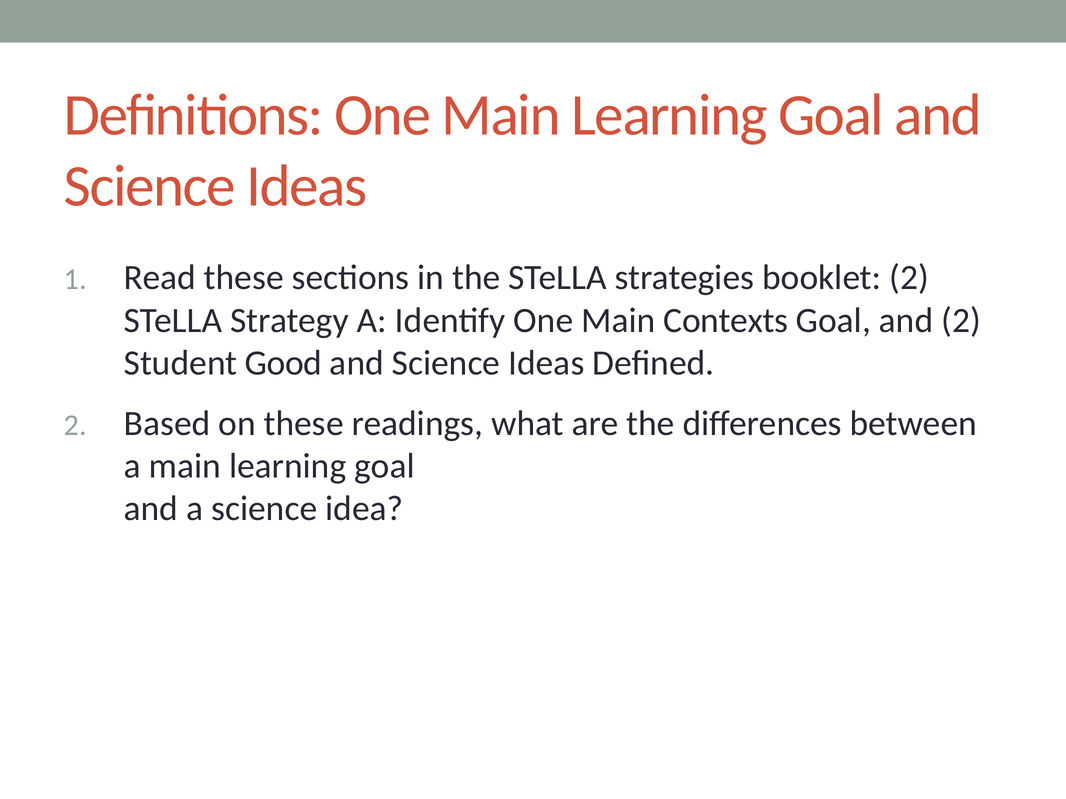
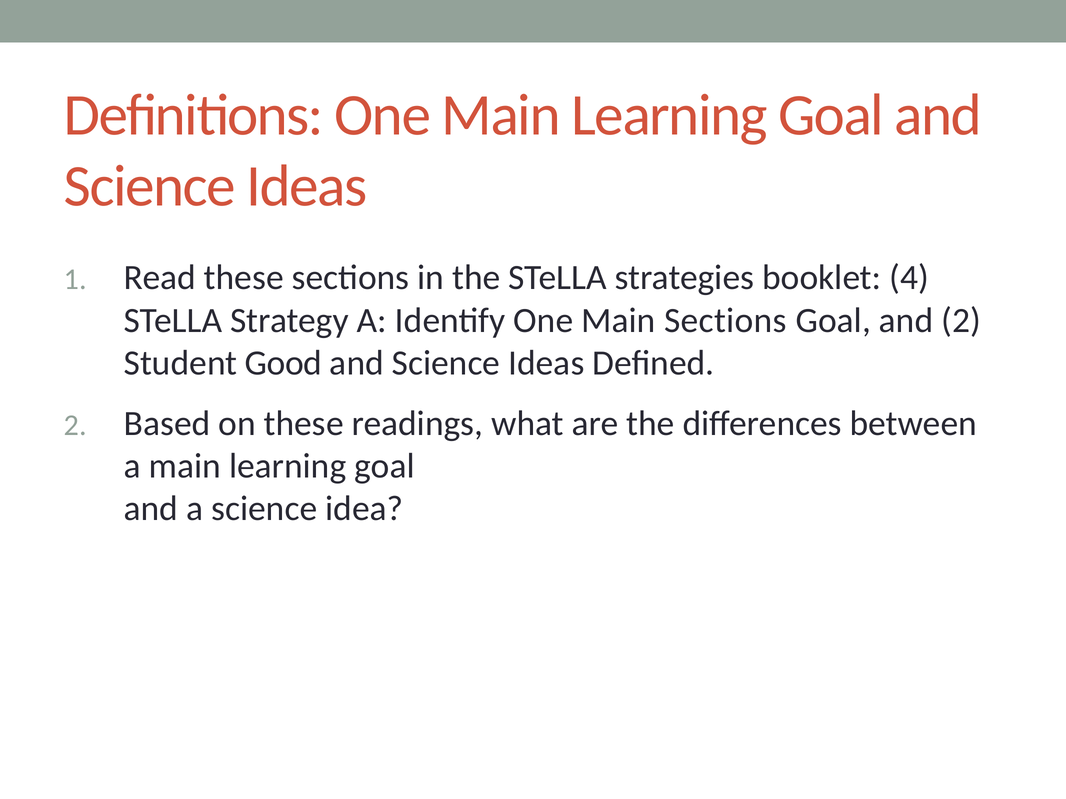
booklet 2: 2 -> 4 (909, 278)
Main Contexts: Contexts -> Sections (725, 321)
